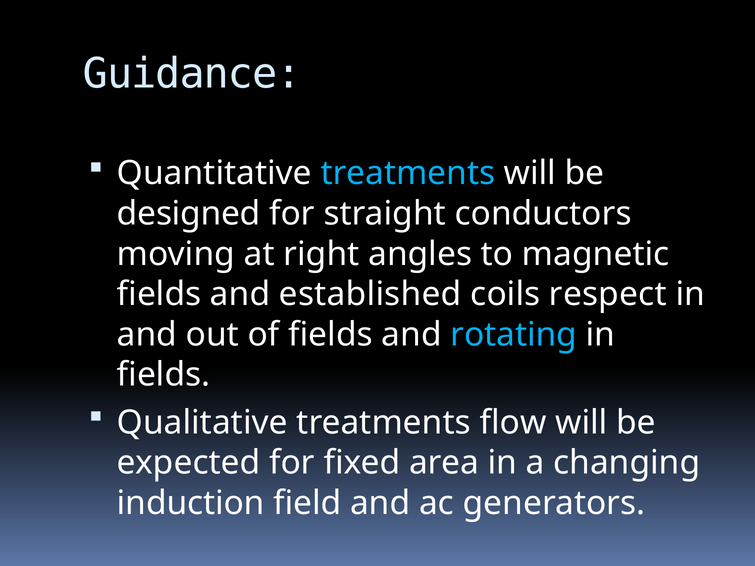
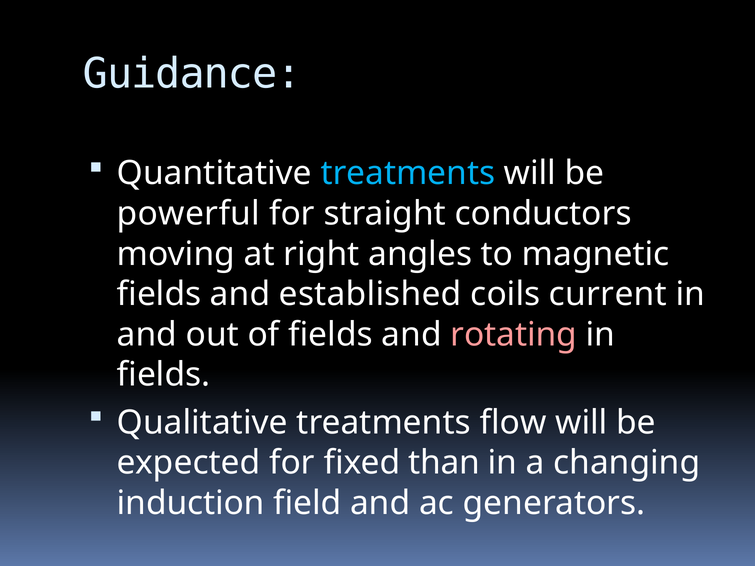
designed: designed -> powerful (188, 214)
respect: respect -> current (608, 294)
rotating colour: light blue -> pink (514, 335)
area: area -> than (444, 463)
